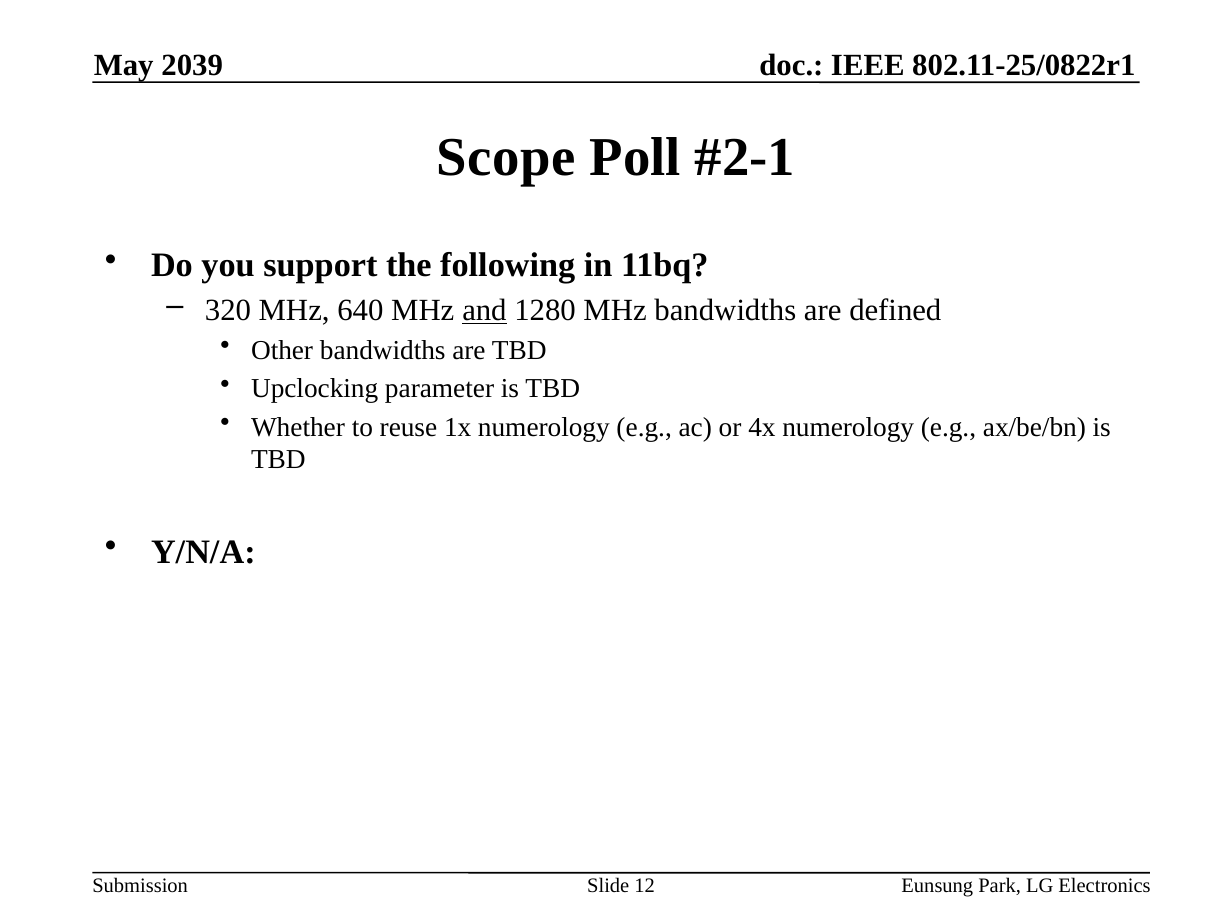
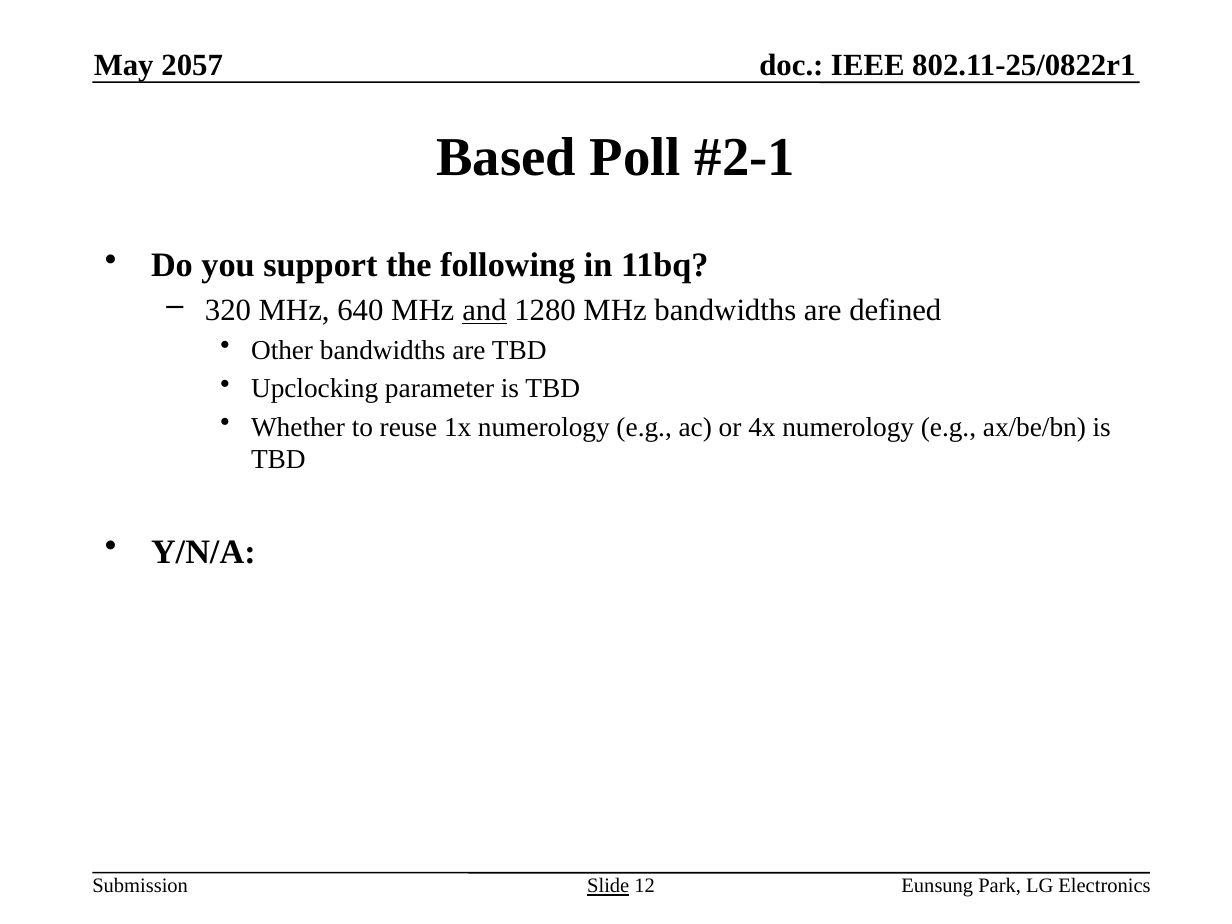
2039: 2039 -> 2057 (192, 66)
Scope: Scope -> Based (506, 158)
Slide underline: none -> present (608, 886)
